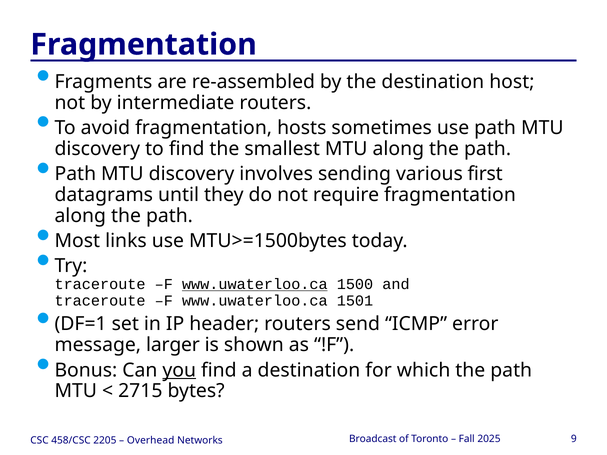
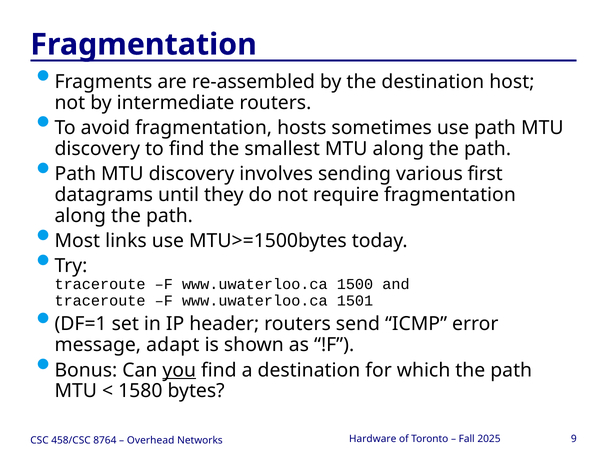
www.uwaterloo.ca underline: present -> none (255, 284)
larger: larger -> adapt (173, 345)
2715: 2715 -> 1580 (140, 391)
Broadcast: Broadcast -> Hardware (373, 439)
2205: 2205 -> 8764 (105, 441)
